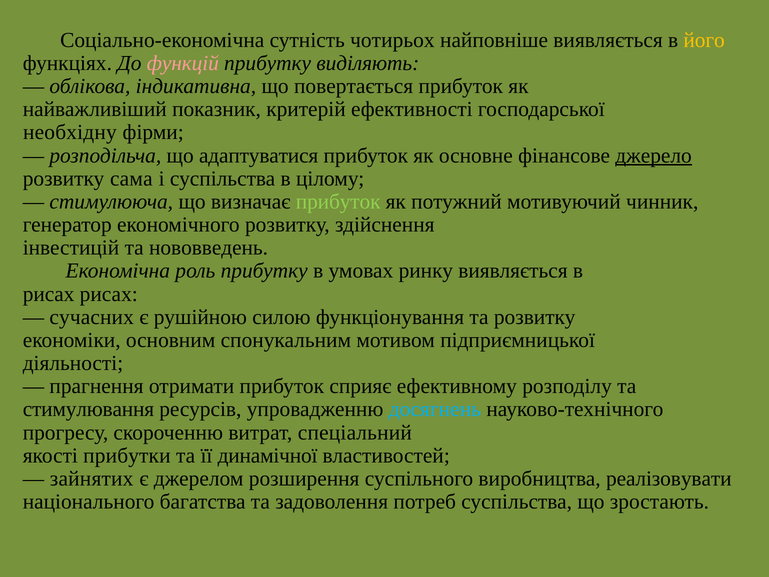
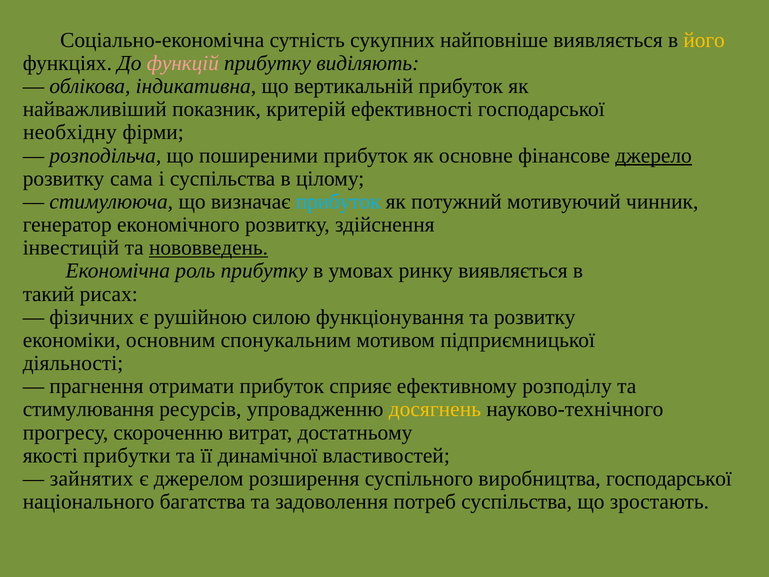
чотирьох: чотирьох -> сукупних (393, 40)
повертається: повертається -> вертикальній (354, 86)
адаптуватися: адаптуватися -> поширеними (259, 155)
прибуток colour: light green -> light blue (338, 202)
нововведень underline: none -> present (209, 248)
рисах: рисах -> такий (49, 294)
сучасних: сучасних -> фізичних (92, 317)
досягнень colour: light blue -> yellow (435, 409)
спеціальний: спеціальний -> достатньому (355, 432)
виробництва реалізовувати: реалізовувати -> господарської (669, 478)
